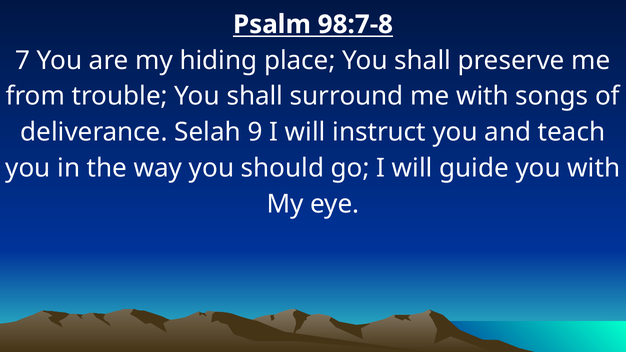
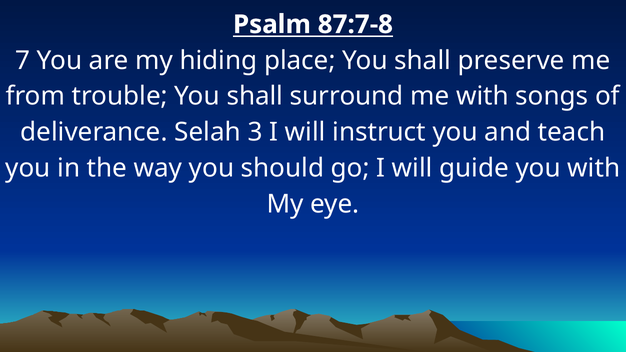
98:7-8: 98:7-8 -> 87:7-8 (355, 24)
9: 9 -> 3 (255, 132)
